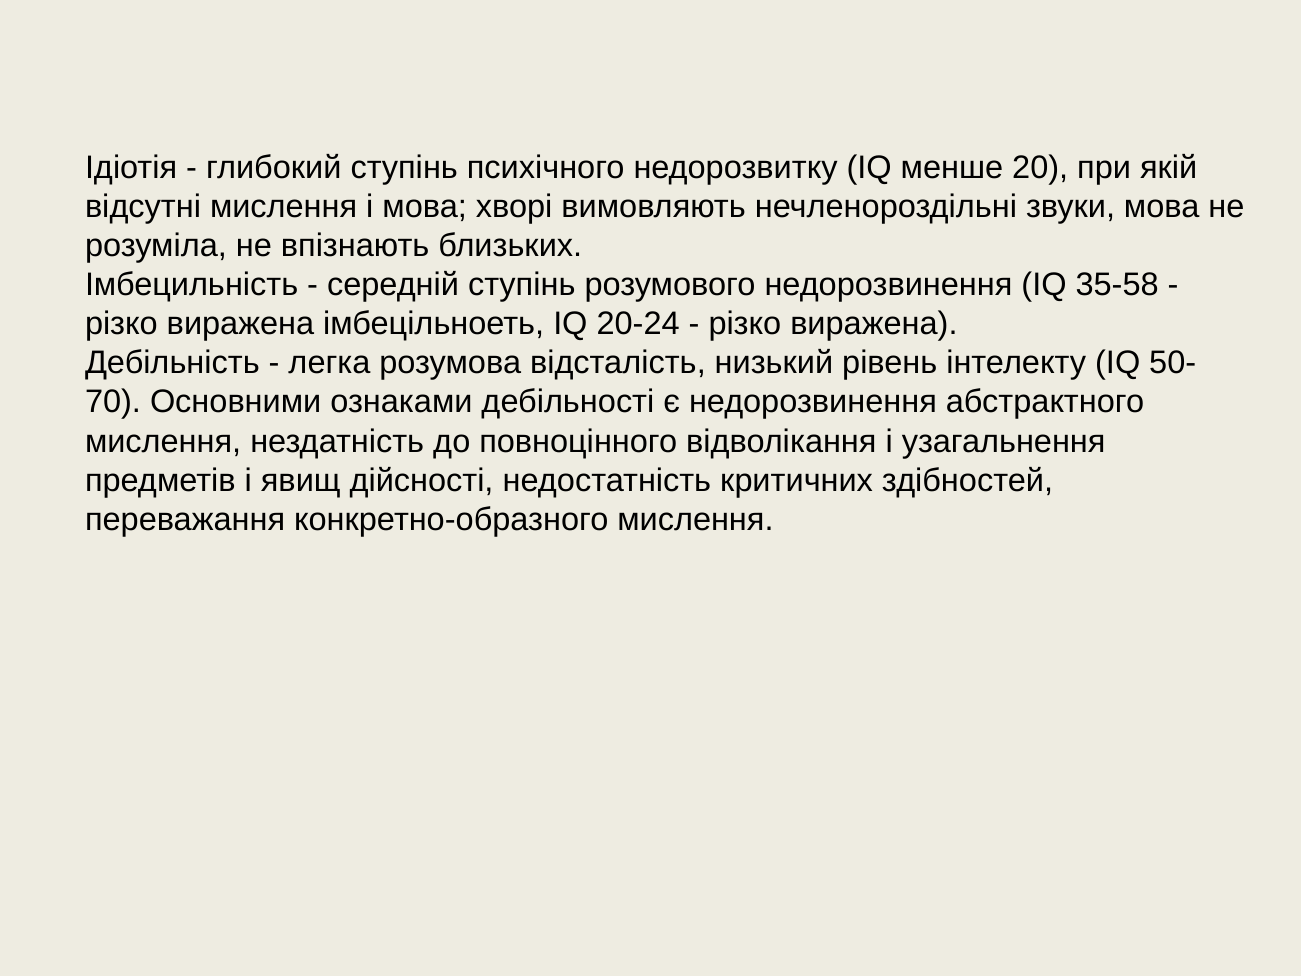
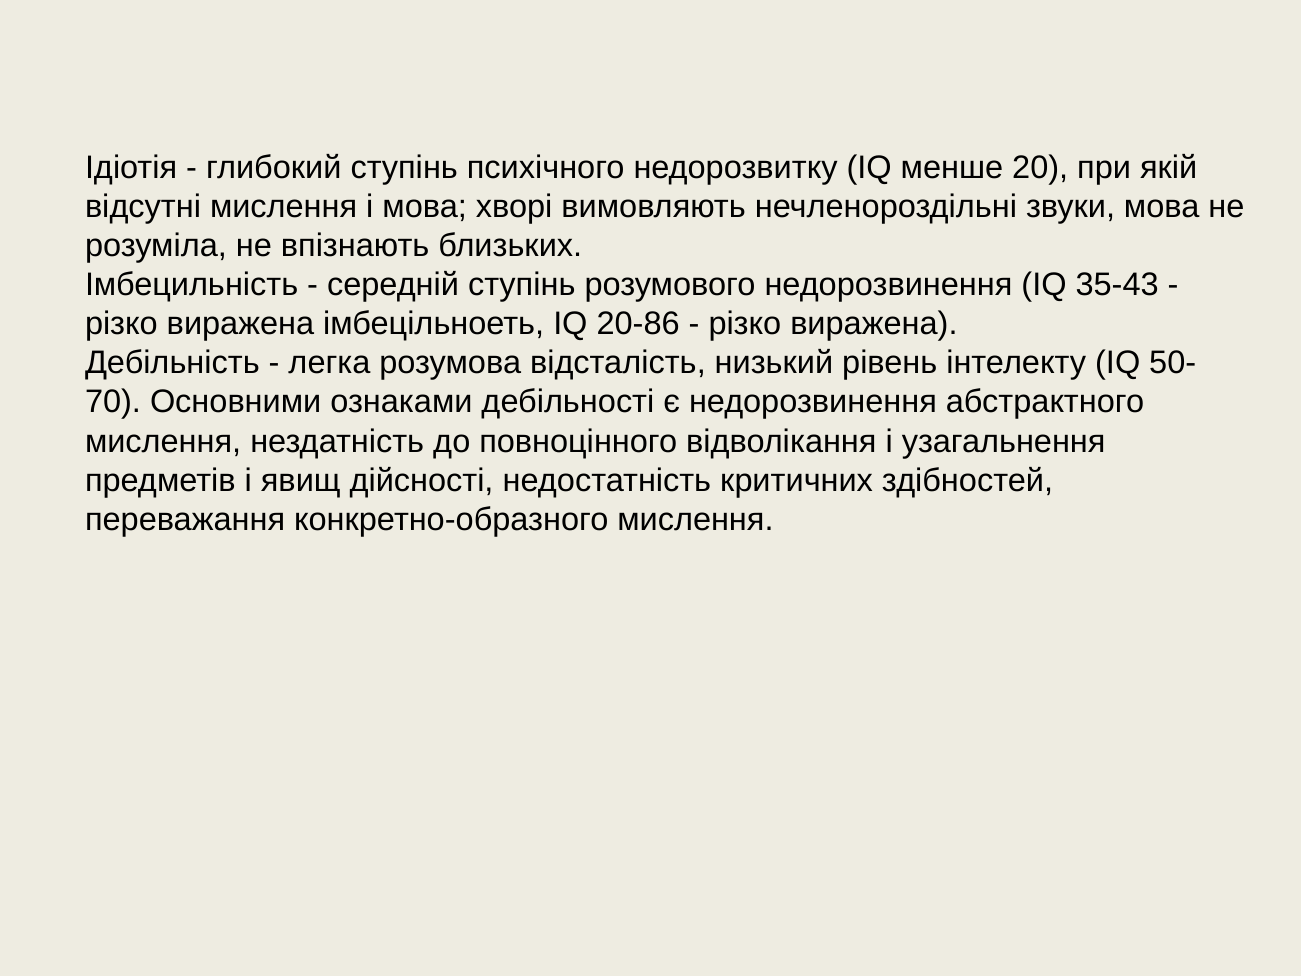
35-58: 35-58 -> 35-43 (1117, 285)
20-24: 20-24 -> 20-86 (638, 324)
